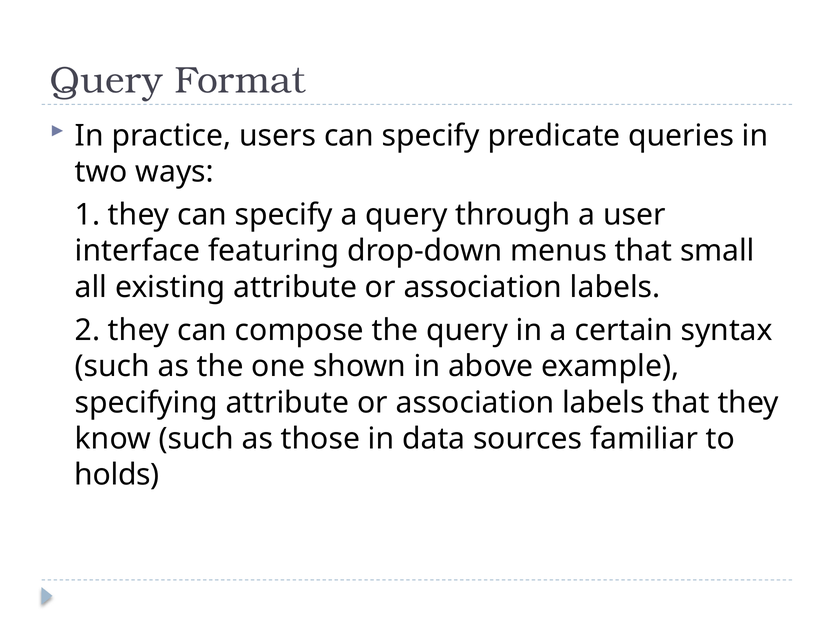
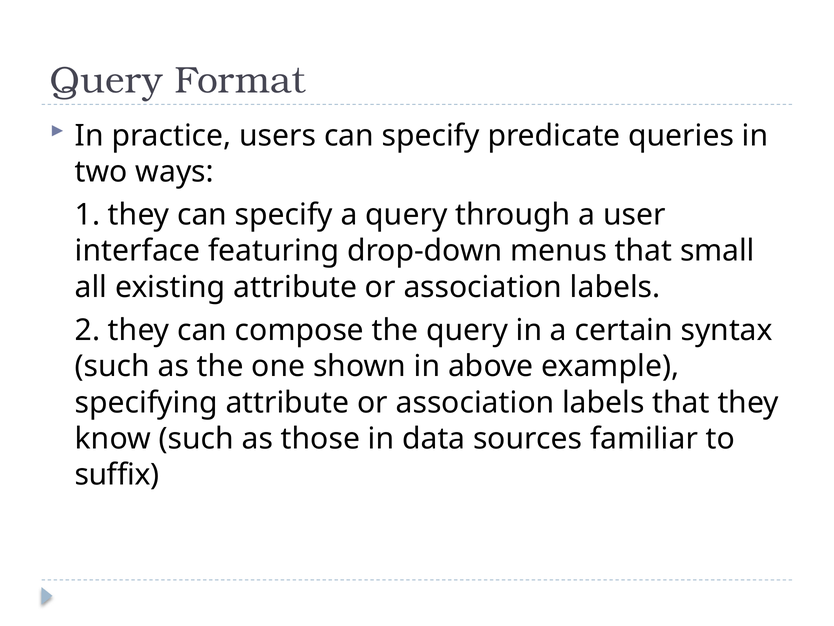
holds: holds -> suffix (117, 474)
